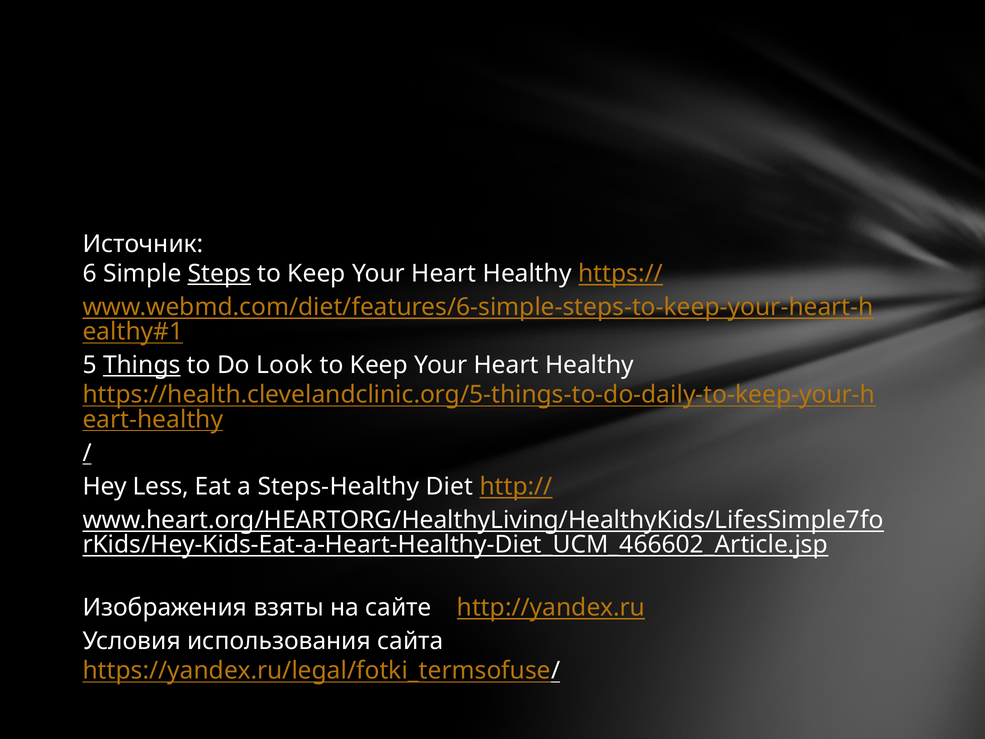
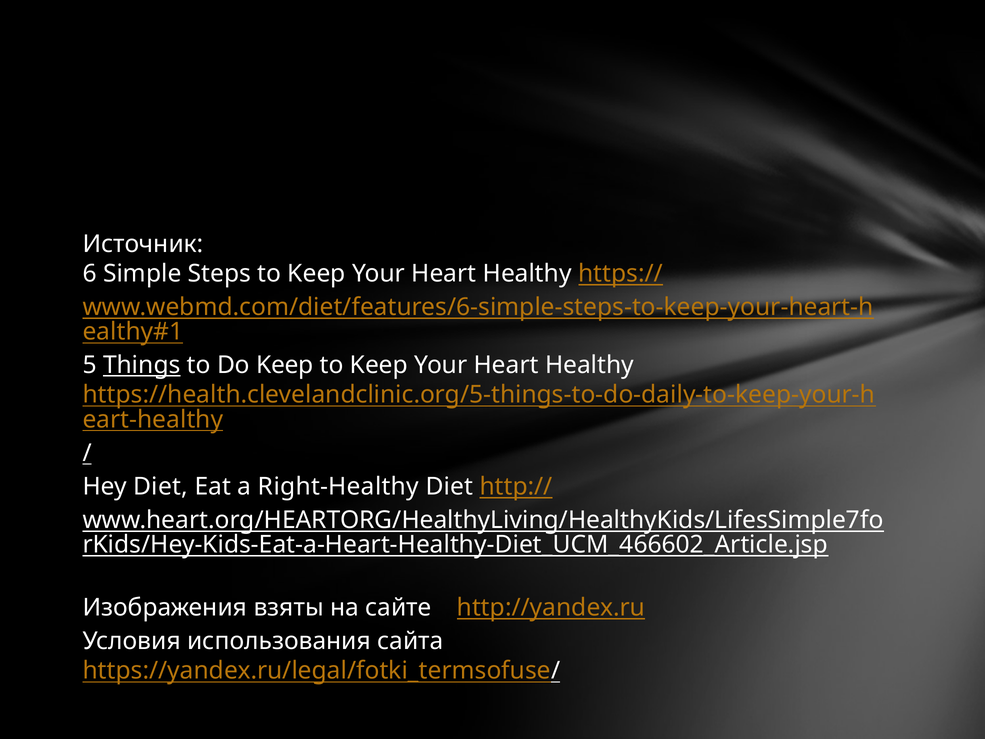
Steps underline: present -> none (219, 273)
Do Look: Look -> Keep (285, 365)
Hey Less: Less -> Diet (161, 486)
Steps-Healthy: Steps-Healthy -> Right-Healthy (338, 486)
